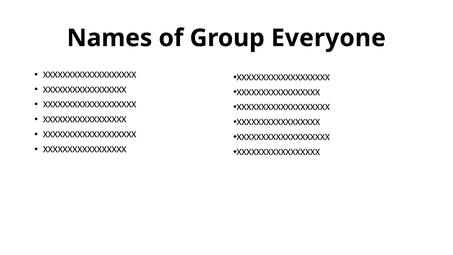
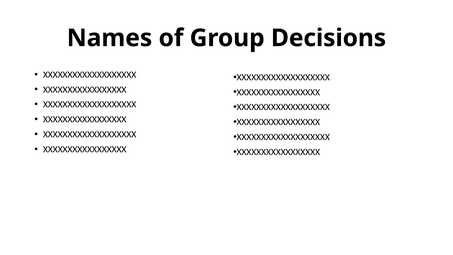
Everyone: Everyone -> Decisions (329, 38)
